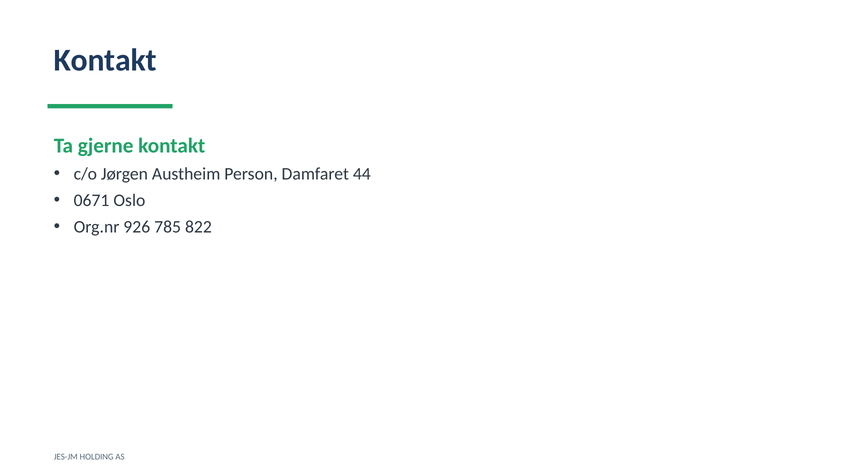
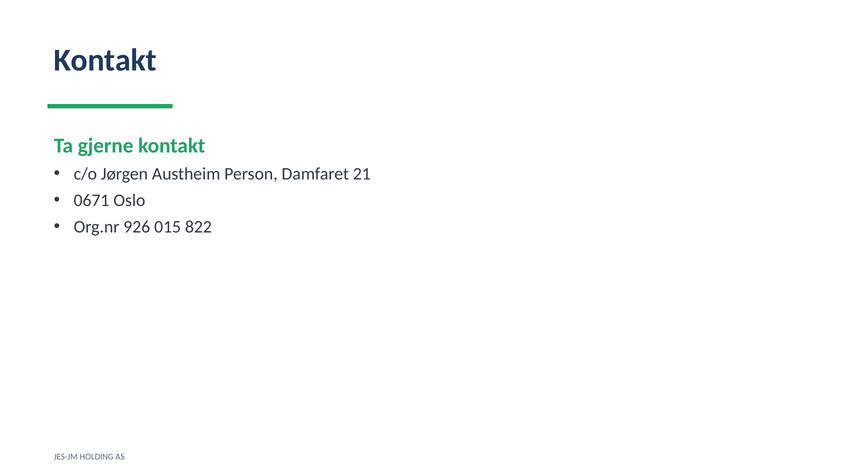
44: 44 -> 21 (362, 174)
785: 785 -> 015 (168, 227)
